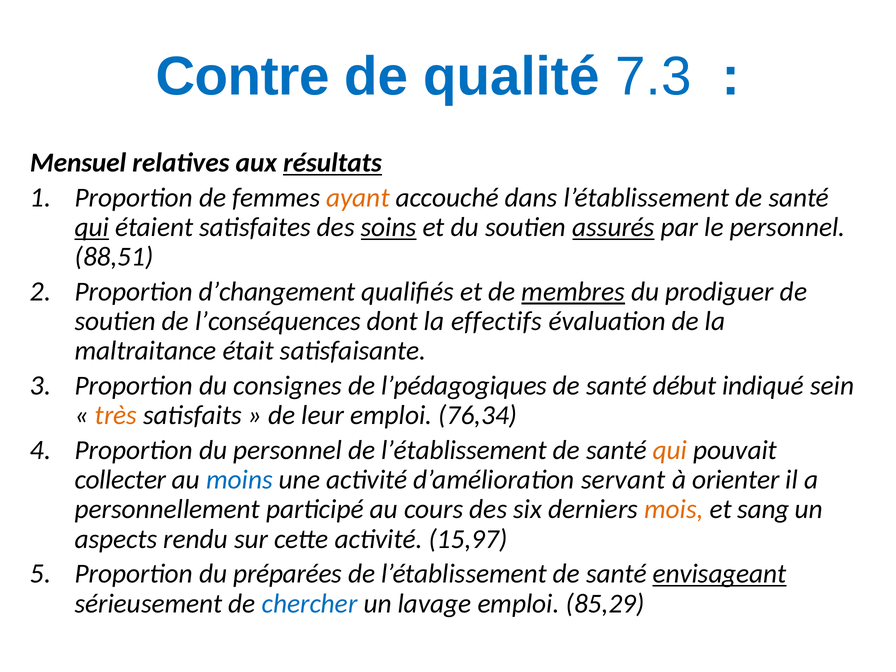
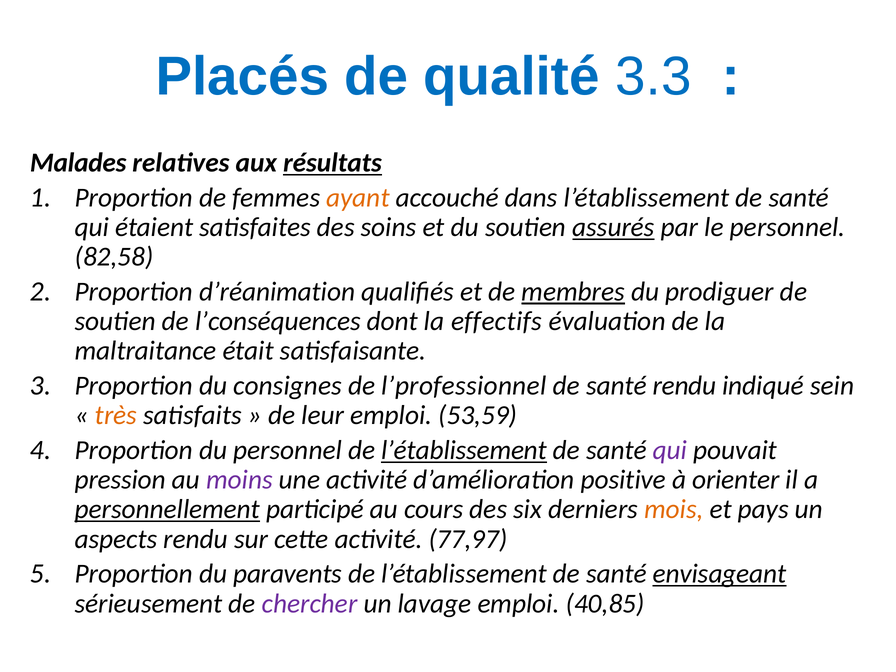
Contre: Contre -> Placés (242, 77)
7.3: 7.3 -> 3.3 (653, 77)
Mensuel: Mensuel -> Malades (78, 163)
qui underline: present -> none (92, 227)
soins underline: present -> none (389, 227)
88,51: 88,51 -> 82,58 (114, 257)
d’changement: d’changement -> d’réanimation (277, 292)
l’pédagogiques: l’pédagogiques -> l’professionnel (464, 386)
santé début: début -> rendu (684, 386)
76,34: 76,34 -> 53,59 (478, 415)
l’établissement underline: none -> present (464, 450)
qui colour: orange -> purple (670, 450)
collecter: collecter -> pression (120, 480)
moins colour: blue -> purple (240, 480)
servant: servant -> positive (623, 480)
personnellement underline: none -> present (167, 509)
sang: sang -> pays (763, 509)
15,97: 15,97 -> 77,97 (468, 539)
préparées: préparées -> paravents (288, 574)
chercher colour: blue -> purple (310, 603)
85,29: 85,29 -> 40,85 (605, 603)
